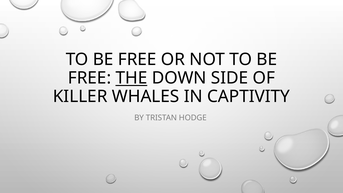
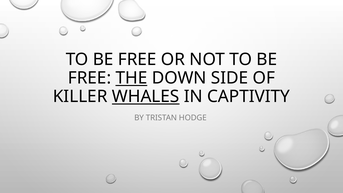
WHALES underline: none -> present (146, 97)
